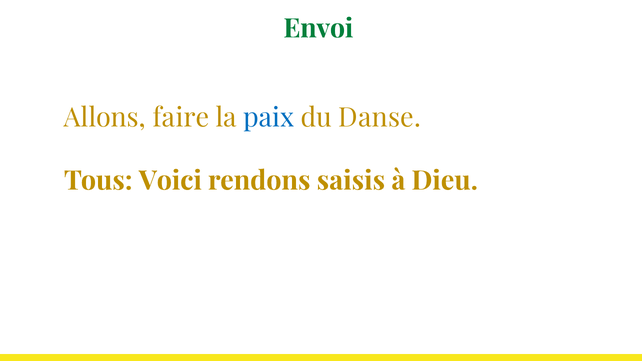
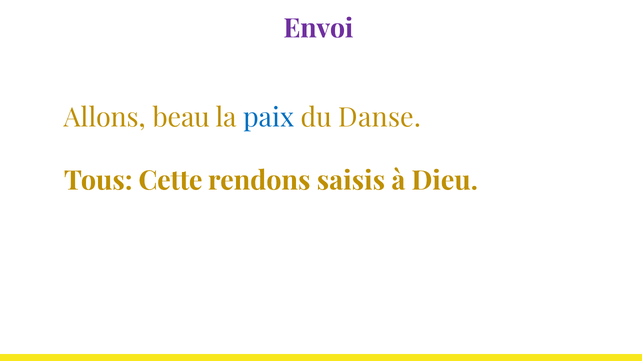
Envoi colour: green -> purple (318, 29)
faire: faire -> beau (181, 118)
Voici: Voici -> Cette (170, 181)
